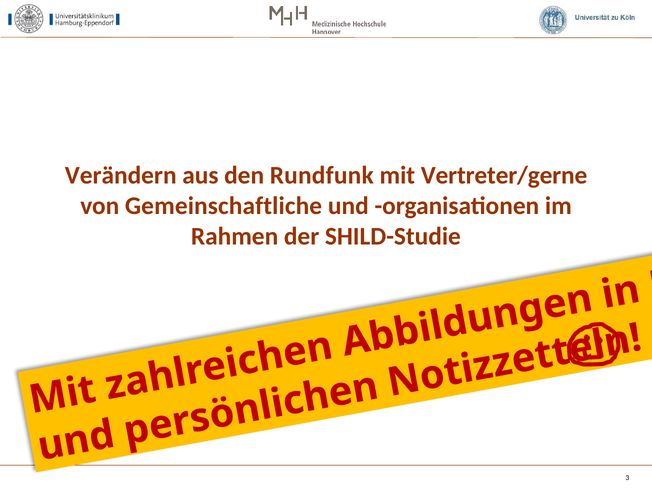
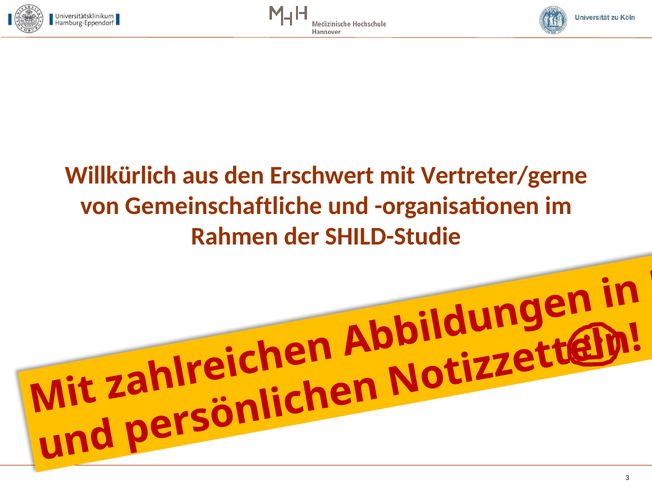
Verändern: Verändern -> Willkürlich (121, 176)
Rundfunk: Rundfunk -> Erschwert (322, 176)
